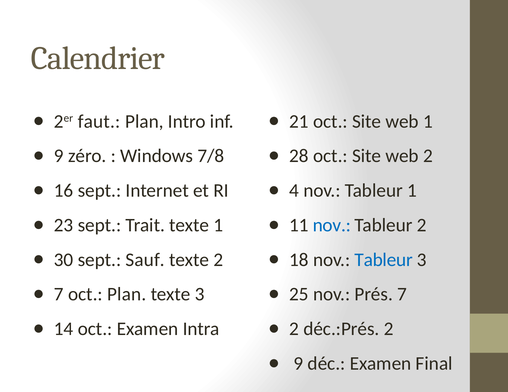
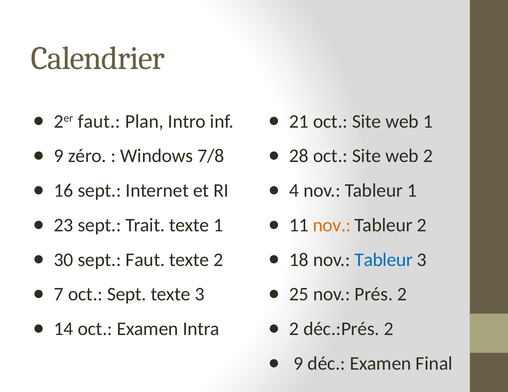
nov colour: blue -> orange (332, 225)
sept Sauf: Sauf -> Faut (145, 260)
oct Plan: Plan -> Sept (127, 295)
Prés 7: 7 -> 2 (402, 295)
